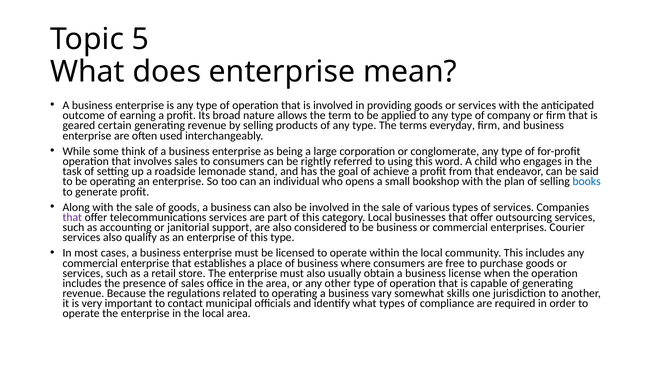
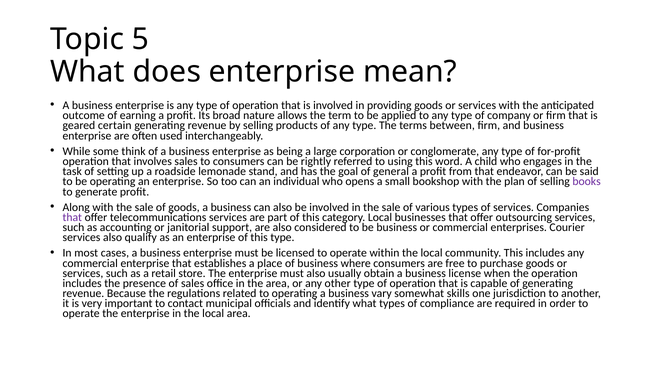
everyday: everyday -> between (452, 126)
achieve: achieve -> general (391, 171)
books colour: blue -> purple (587, 181)
